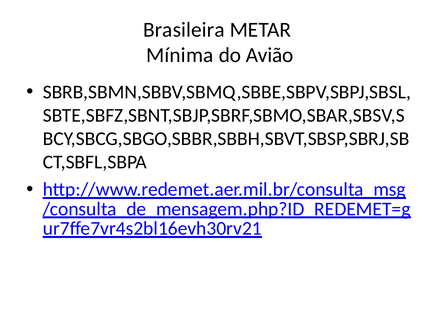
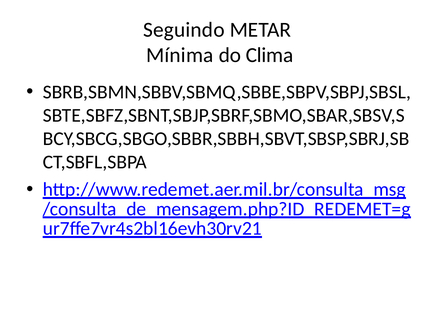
Brasileira: Brasileira -> Seguindo (184, 30)
Avião: Avião -> Clima (270, 55)
